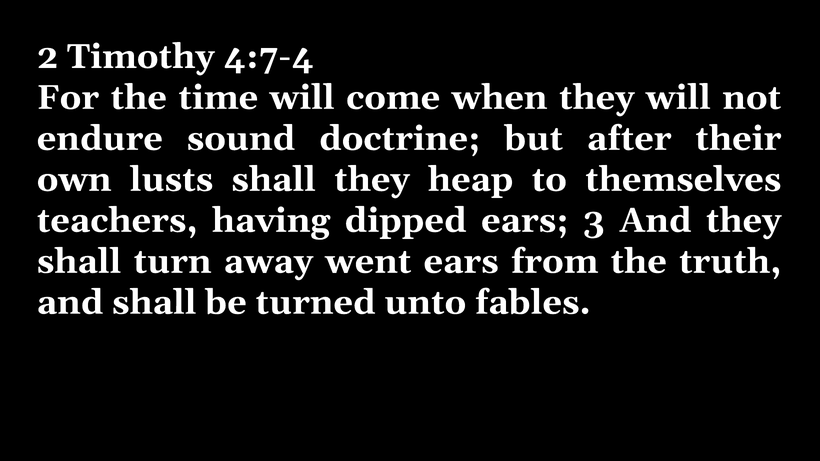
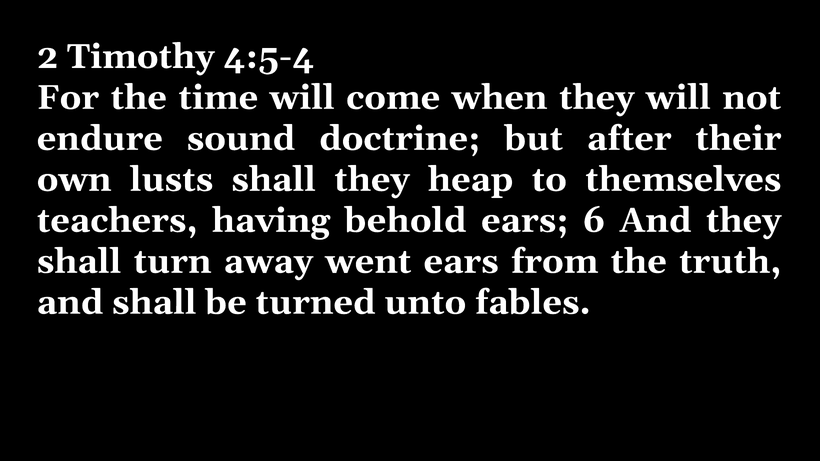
4:7-4: 4:7-4 -> 4:5-4 (269, 57)
dipped: dipped -> behold (405, 221)
3: 3 -> 6 (594, 221)
